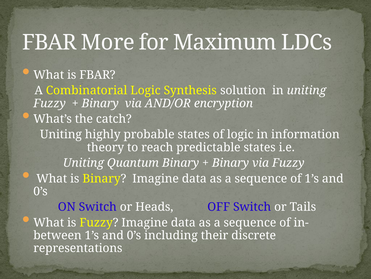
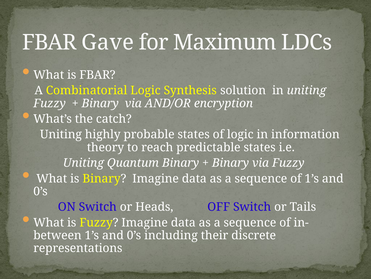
More: More -> Gave (108, 42)
